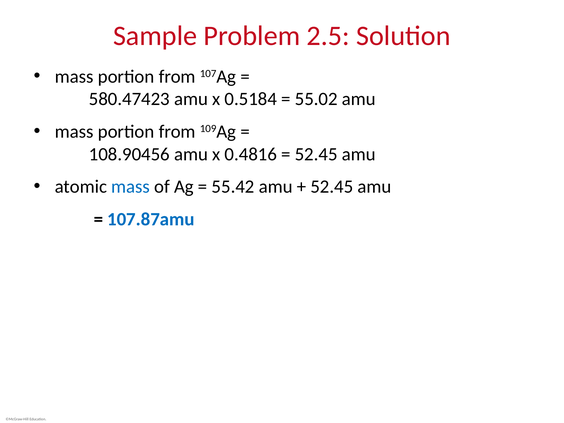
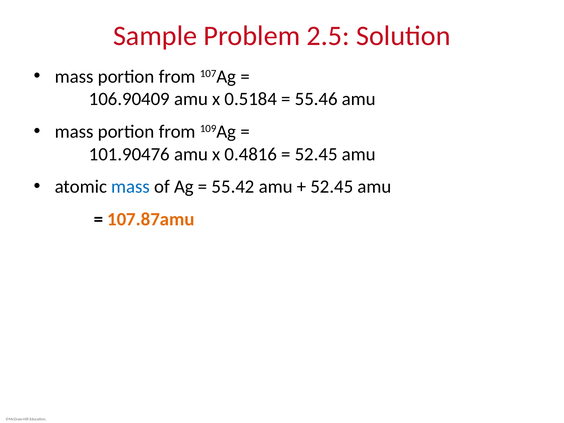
580.47423: 580.47423 -> 106.90409 (129, 99)
55.02: 55.02 -> 55.46 (316, 99)
108.90456: 108.90456 -> 101.90476 (129, 154)
107.87amu colour: blue -> orange (151, 219)
